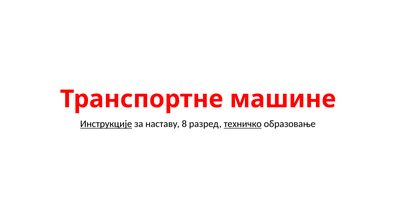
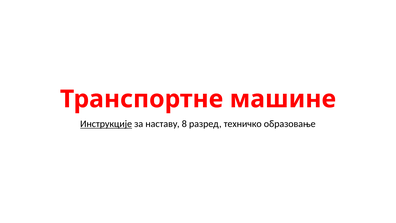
техничко underline: present -> none (243, 124)
